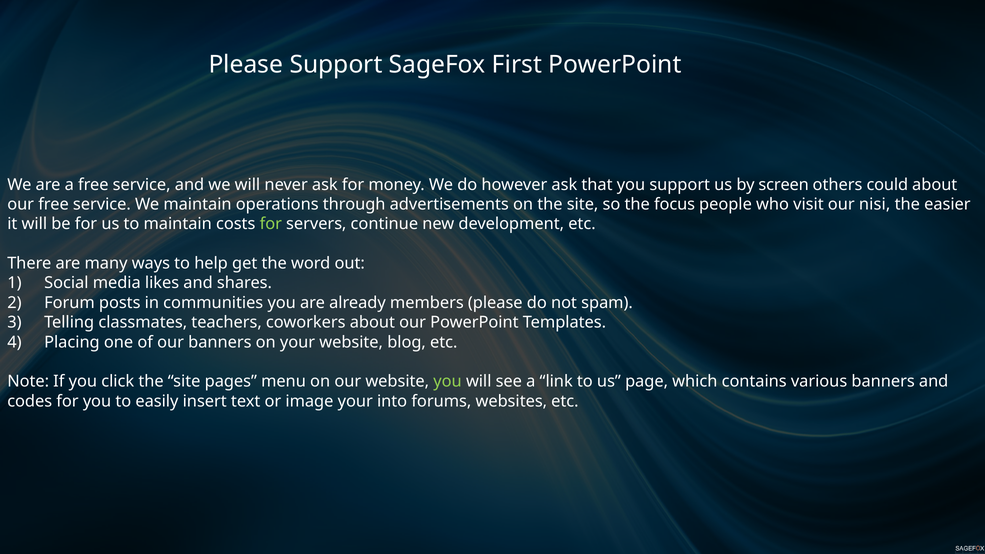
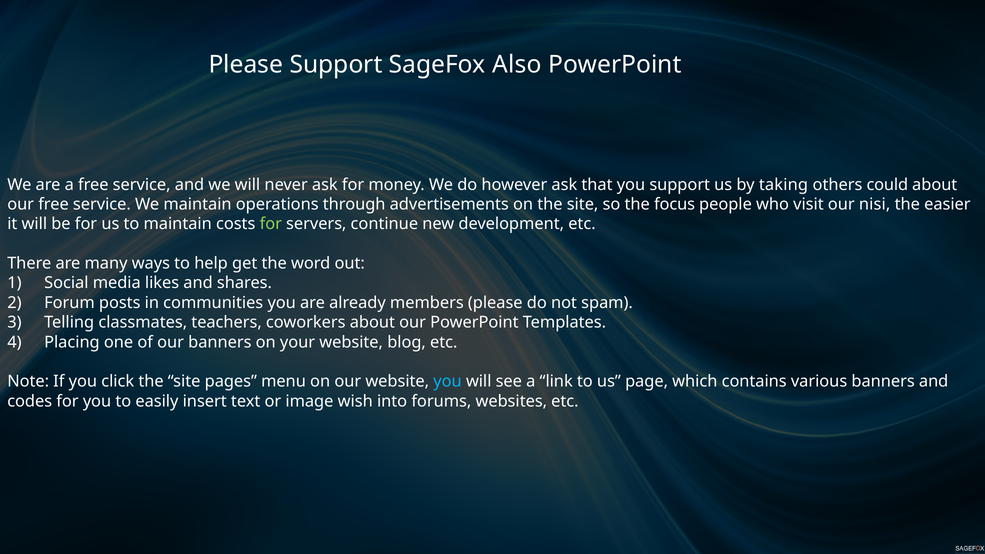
First: First -> Also (517, 65)
screen: screen -> taking (783, 185)
you colour: light green -> light blue (448, 382)
image your: your -> wish (355, 401)
